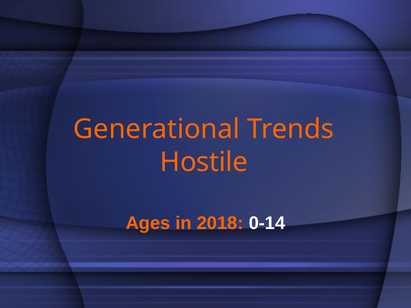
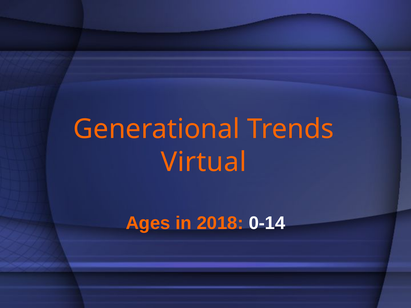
Hostile: Hostile -> Virtual (204, 162)
